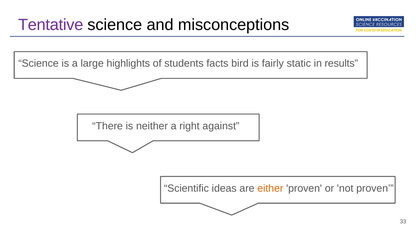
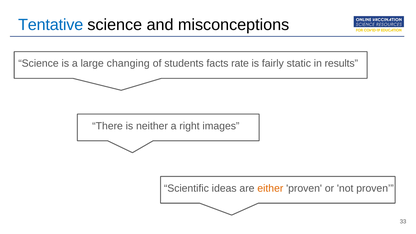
Tentative colour: purple -> blue (51, 25)
highlights: highlights -> changing (128, 64)
bird: bird -> rate (240, 64)
against: against -> images (221, 126)
